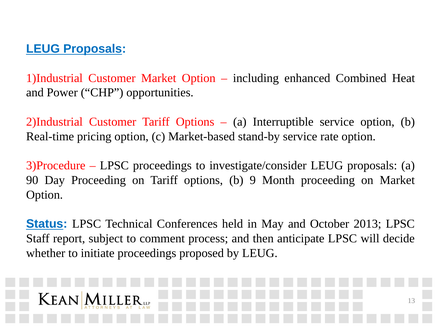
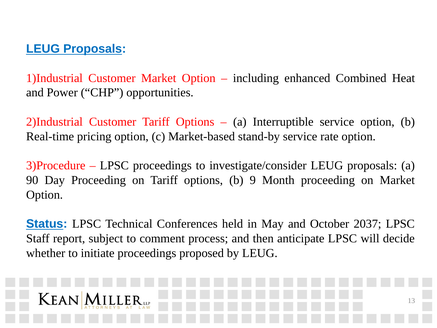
2013: 2013 -> 2037 (367, 224)
